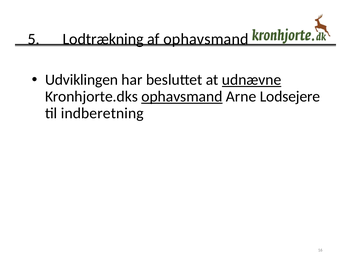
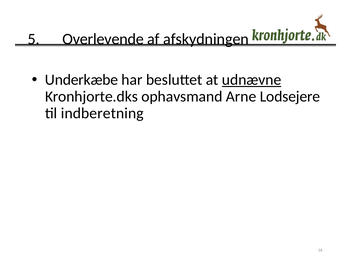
Lodtrækning: Lodtrækning -> Overlevende (103, 39)
af ophavsmand: ophavsmand -> afskydningen (206, 39)
Udviklingen: Udviklingen -> Underkæbe (82, 80)
ophavsmand underline: present -> none (182, 97)
